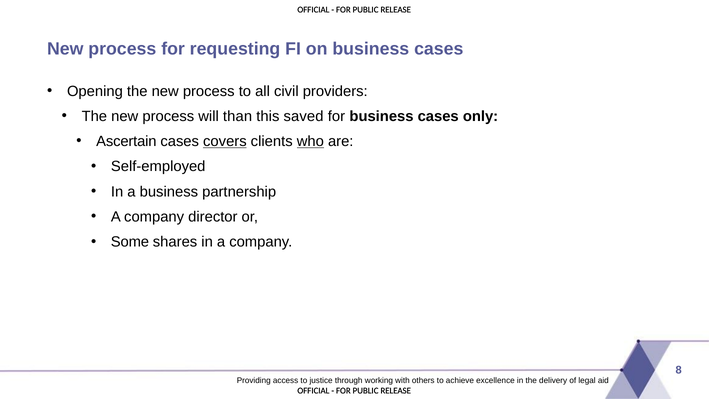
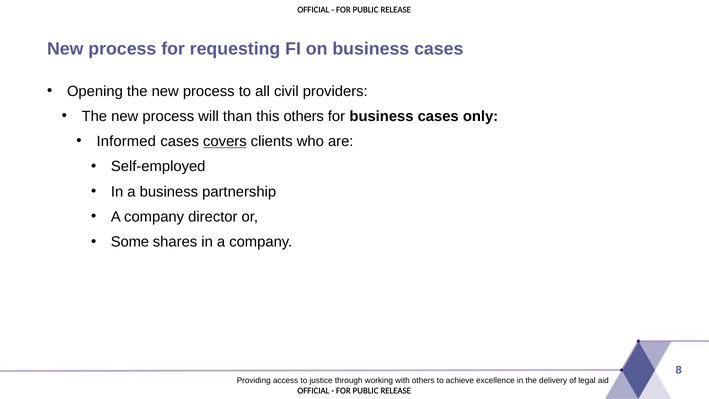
this saved: saved -> others (304, 116)
Ascertain: Ascertain -> Informed (126, 141)
who underline: present -> none (310, 141)
